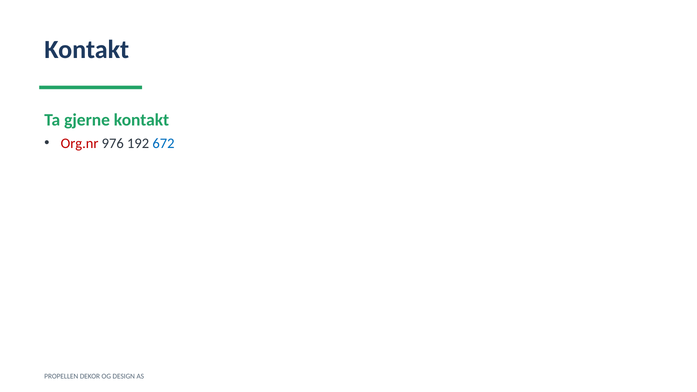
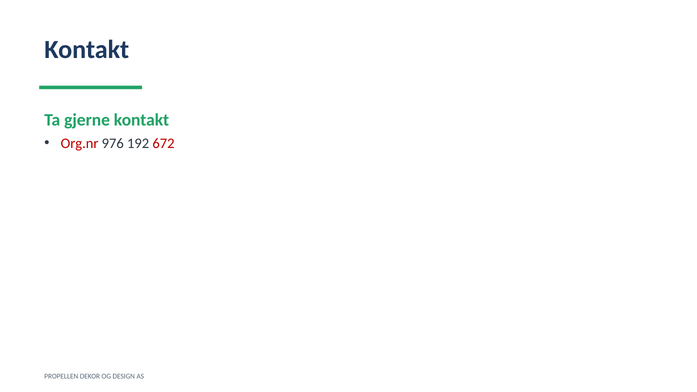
672 colour: blue -> red (163, 143)
